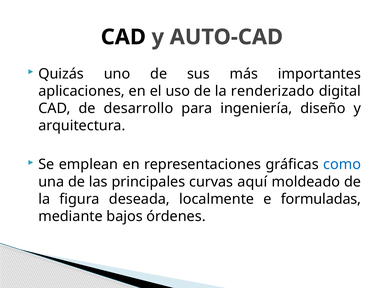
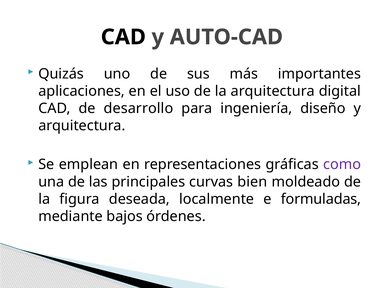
la renderizado: renderizado -> arquitectura (273, 91)
como colour: blue -> purple (342, 164)
aquí: aquí -> bien (252, 182)
